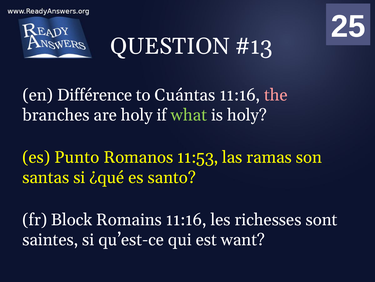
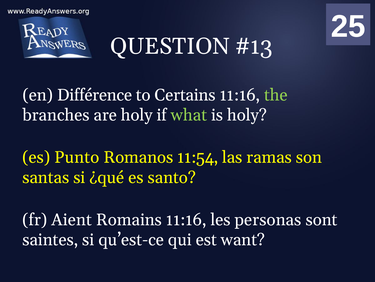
Cuántas: Cuántas -> Certains (185, 95)
the colour: pink -> light green (276, 95)
11:53: 11:53 -> 11:54 (198, 157)
Block: Block -> Aient (72, 219)
richesses: richesses -> personas (268, 219)
